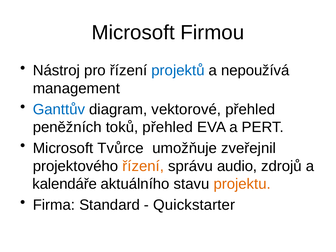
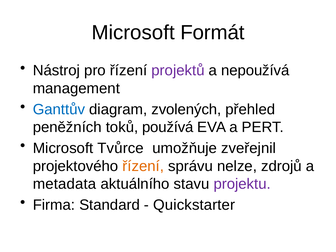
Firmou: Firmou -> Formát (212, 33)
projektů colour: blue -> purple (178, 70)
vektorové: vektorové -> zvolených (186, 109)
toků přehled: přehled -> používá (168, 127)
audio: audio -> nelze (237, 166)
kalendáře: kalendáře -> metadata (65, 184)
projektu colour: orange -> purple (242, 184)
